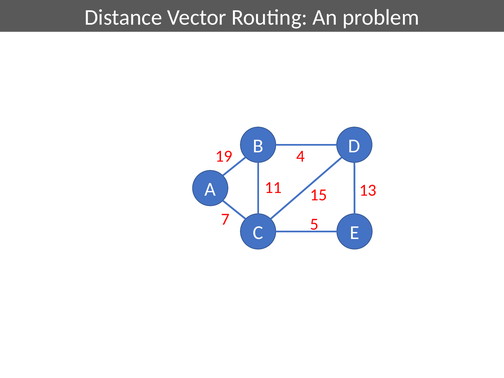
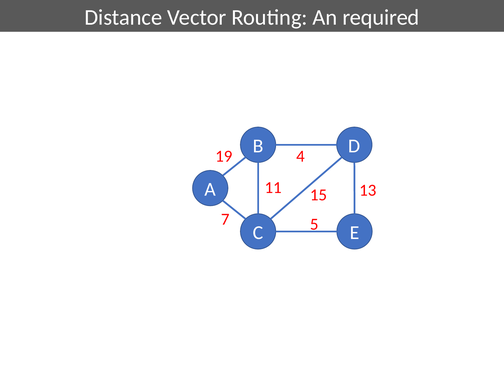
problem: problem -> required (381, 17)
